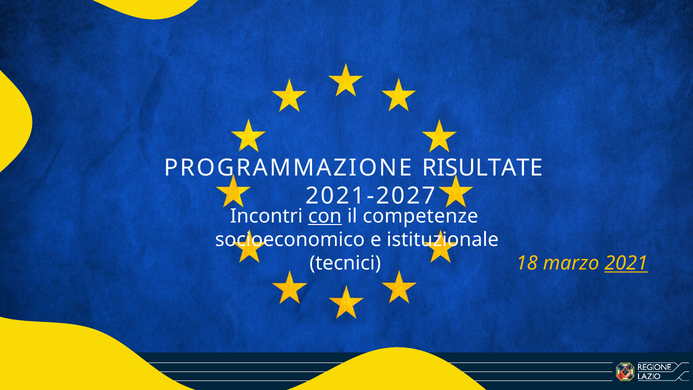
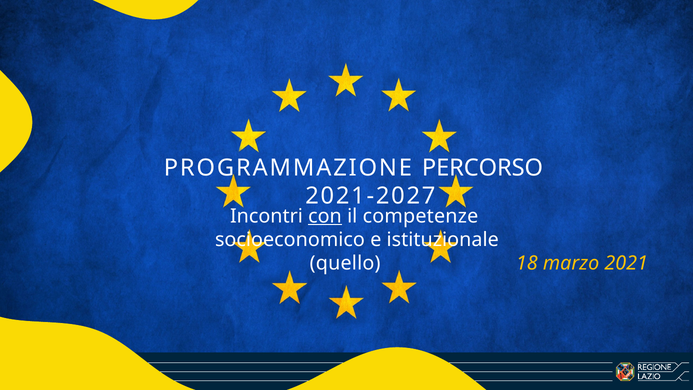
RISULTATE: RISULTATE -> PERCORSO (482, 168)
tecnici: tecnici -> quello (345, 263)
2021 underline: present -> none (626, 263)
